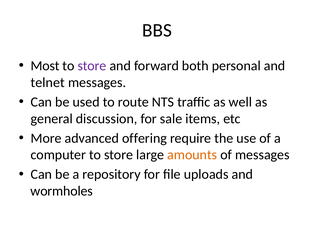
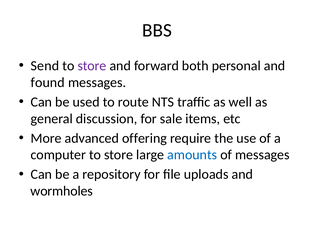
Most: Most -> Send (45, 66)
telnet: telnet -> found (48, 83)
amounts colour: orange -> blue (192, 155)
